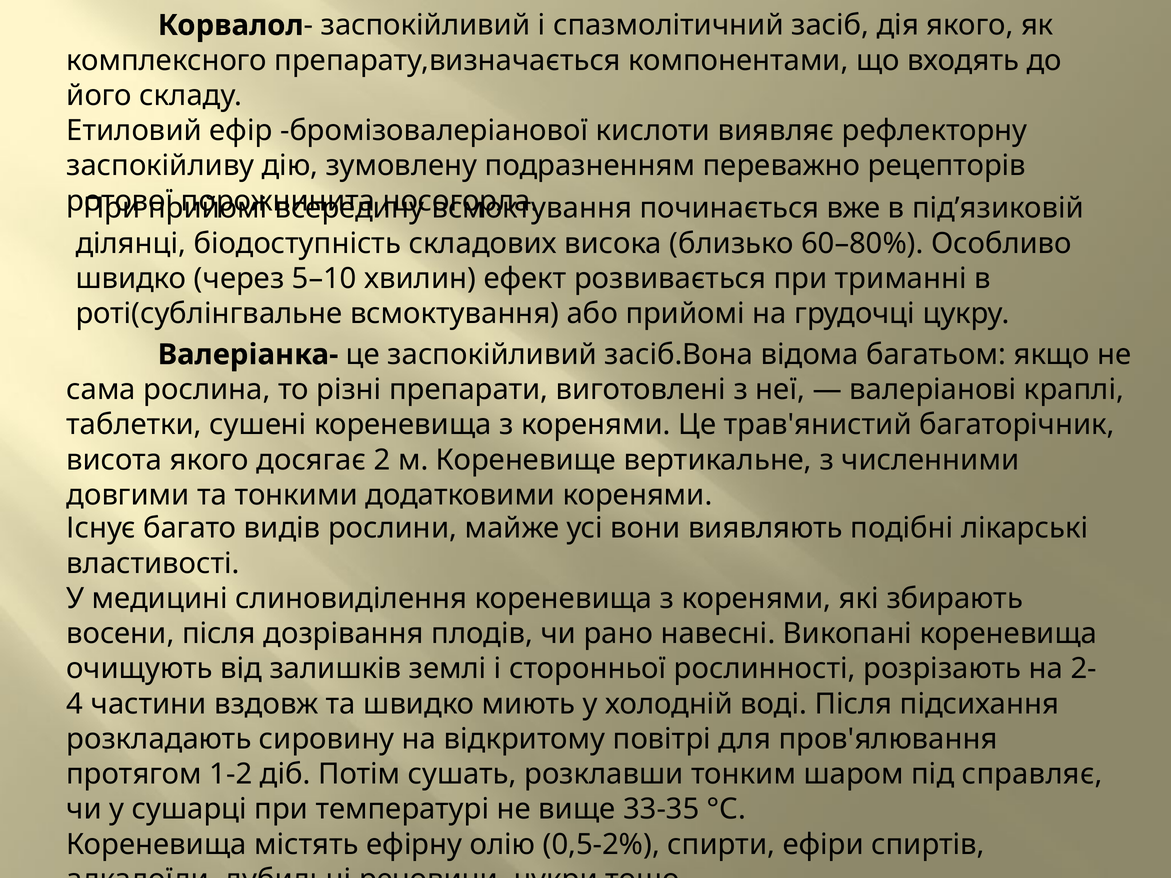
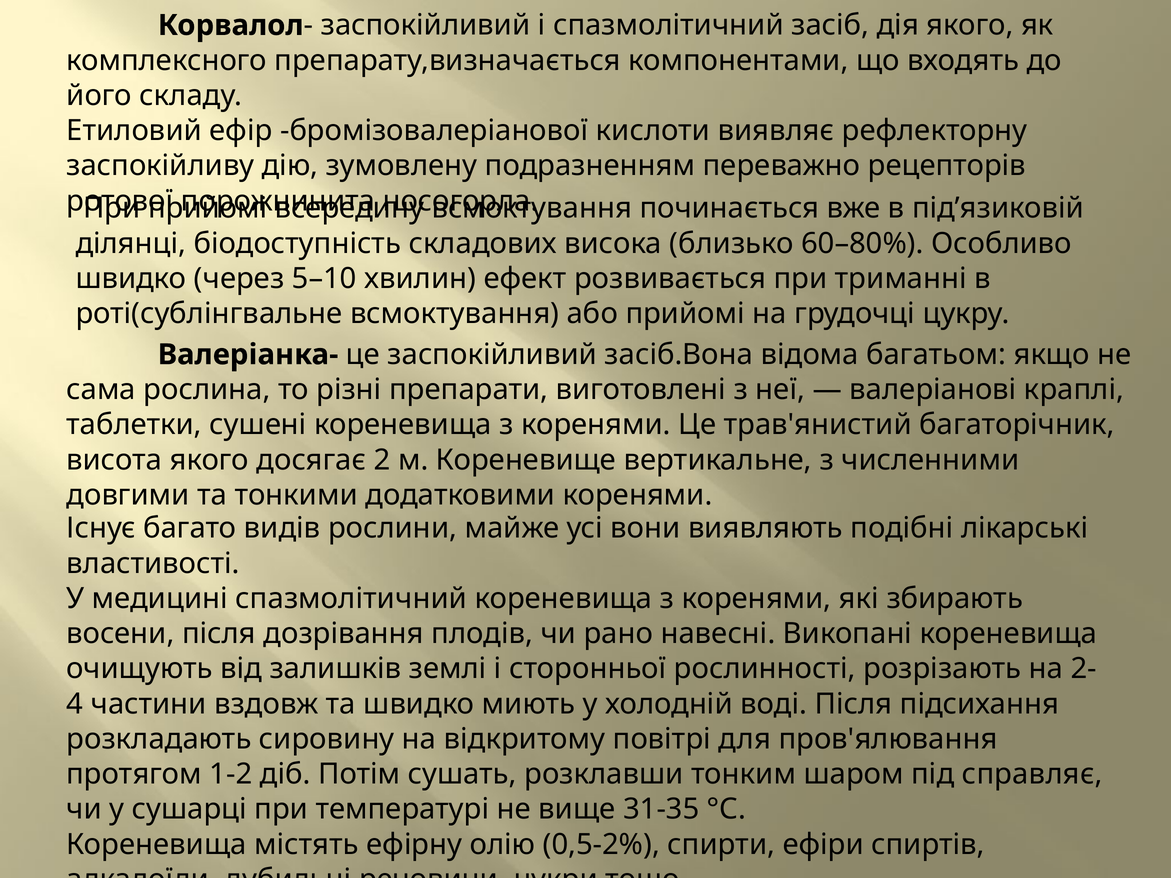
медицині слиновиділення: слиновиділення -> спазмолітичний (351, 599)
33-35: 33-35 -> 31-35 (661, 810)
